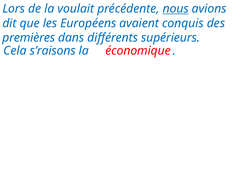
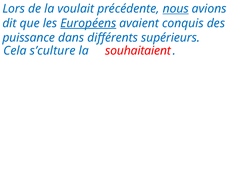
Européens underline: none -> present (88, 23)
premières: premières -> puissance (29, 38)
s’raisons: s’raisons -> s’culture (53, 51)
économique: économique -> souhaitaient (138, 51)
